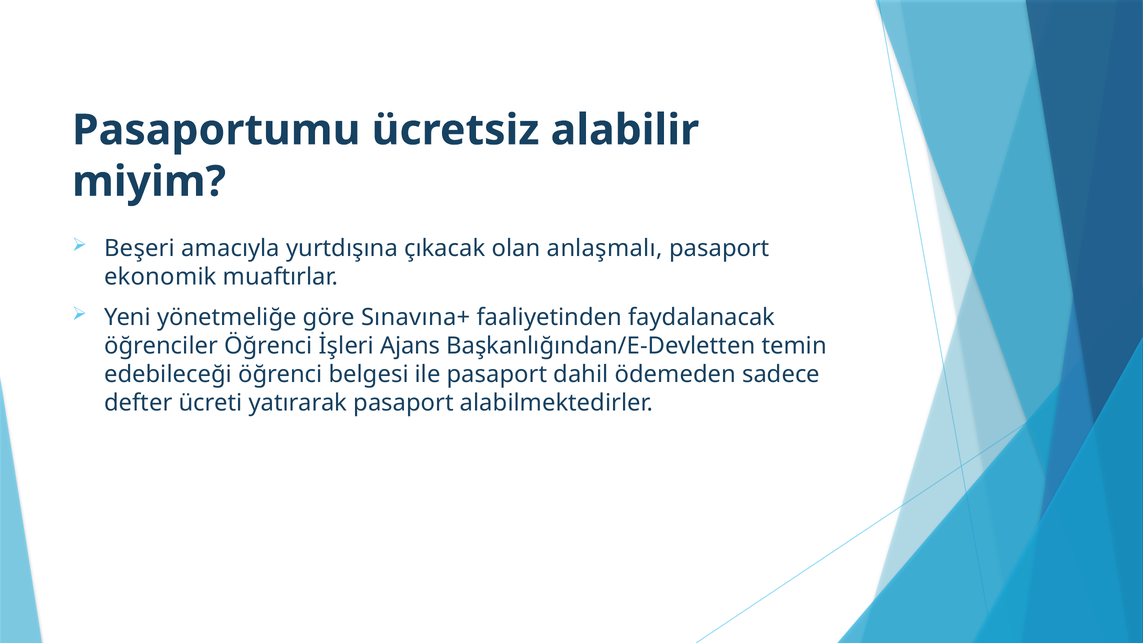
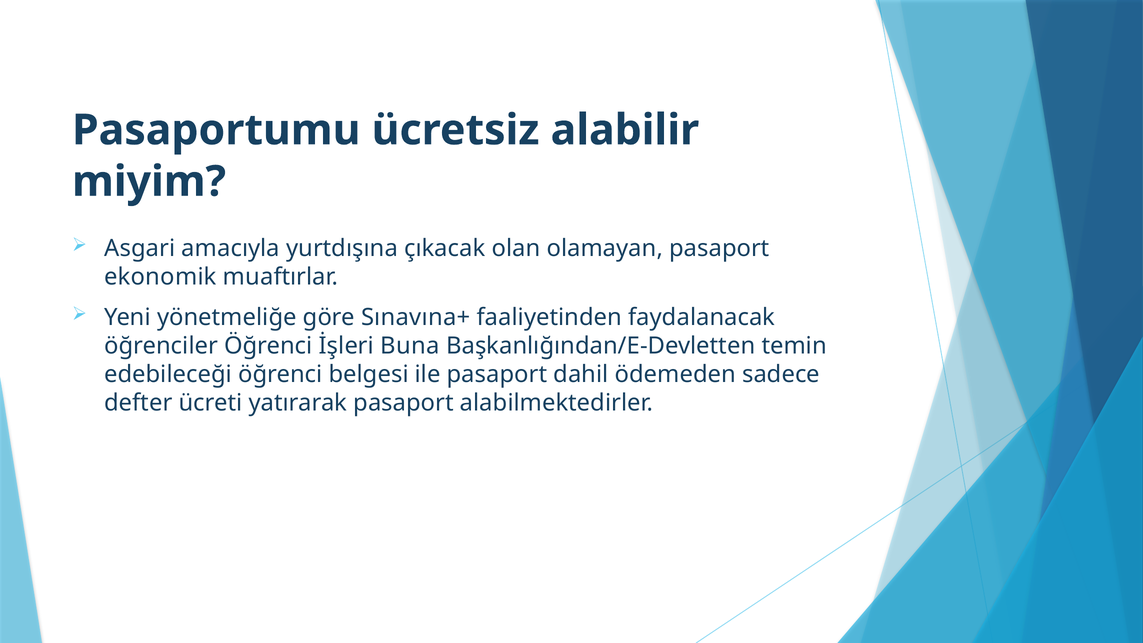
Beşeri: Beşeri -> Asgari (140, 248)
anlaşmalı: anlaşmalı -> olamayan (605, 248)
Ajans: Ajans -> Buna (410, 346)
